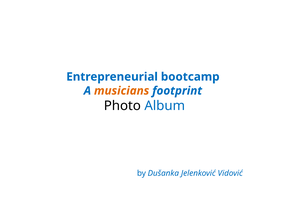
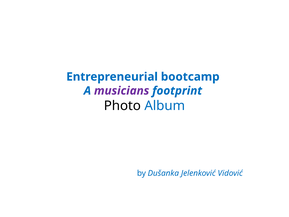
musicians colour: orange -> purple (122, 91)
